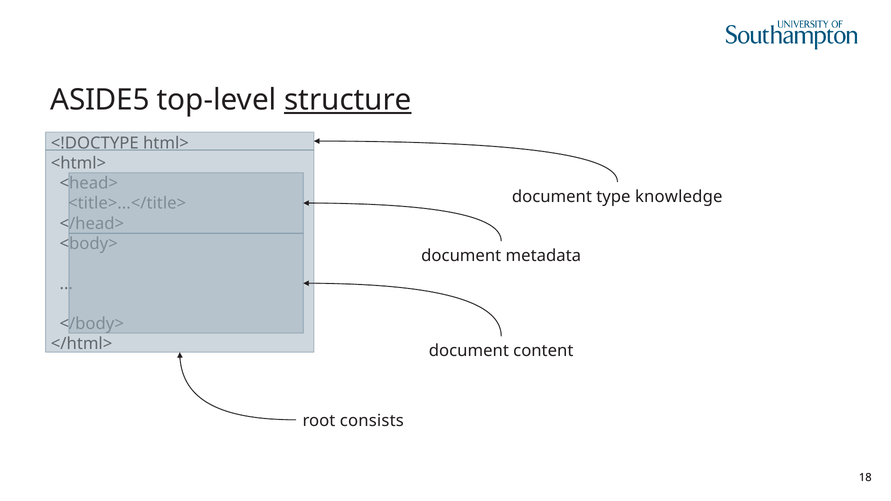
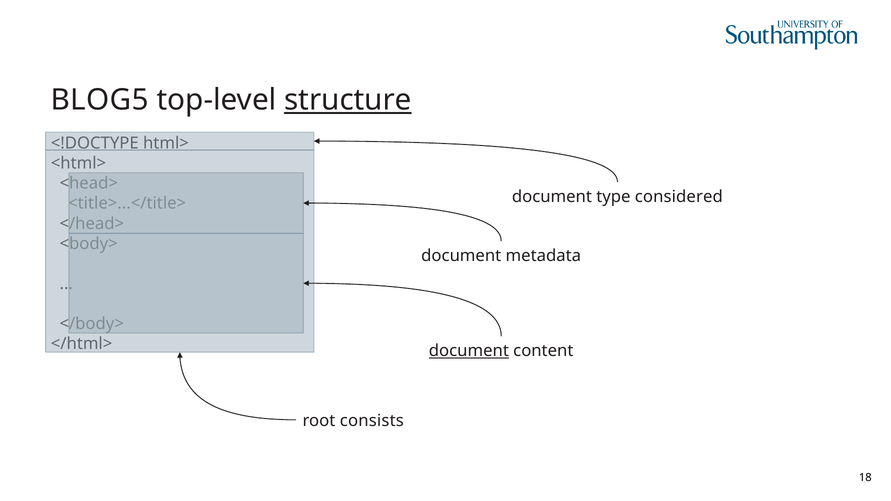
ASIDE5: ASIDE5 -> BLOG5 (100, 100)
knowledge: knowledge -> considered (679, 197)
document underline: none -> present (469, 351)
